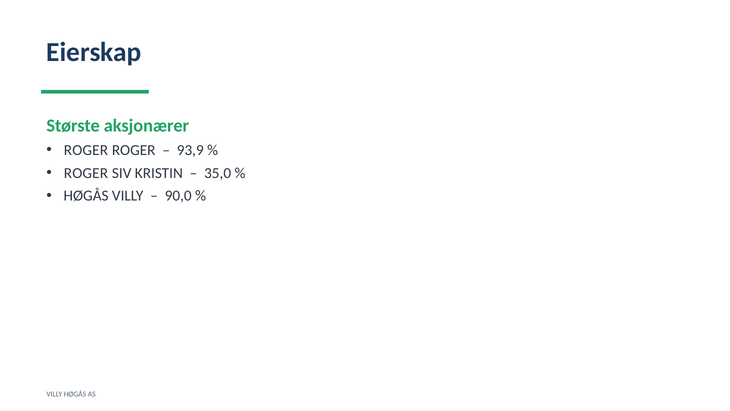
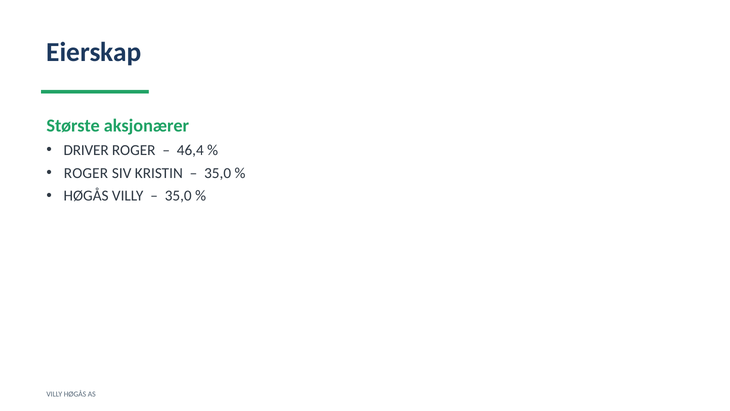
ROGER: ROGER -> DRIVER (86, 150)
93,9: 93,9 -> 46,4 (190, 150)
90,0: 90,0 -> 35,0 (178, 196)
